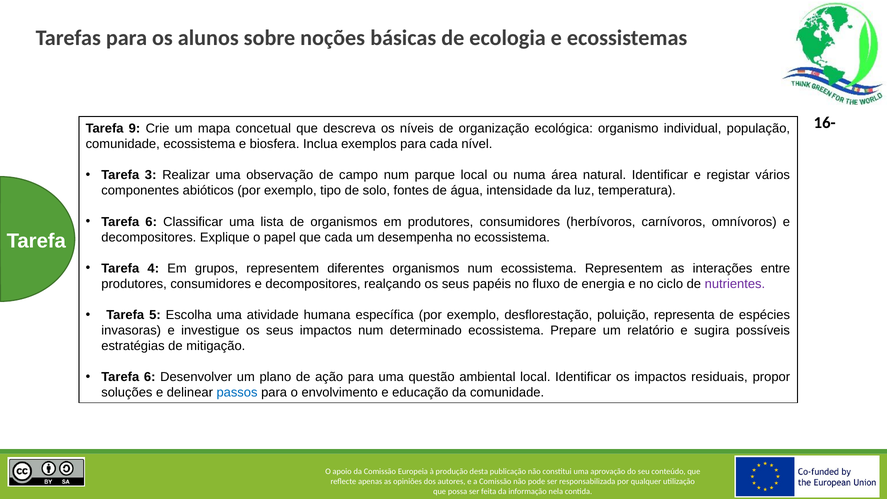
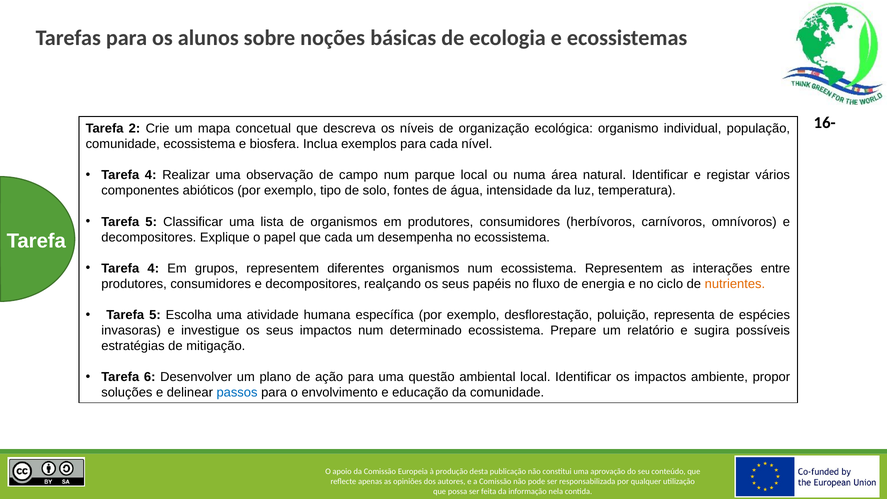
9: 9 -> 2 (134, 129)
3: 3 -> 4 (151, 175)
6: 6 -> 5 (151, 222)
nutrientes colour: purple -> orange (735, 284)
residuais: residuais -> ambiente (719, 377)
